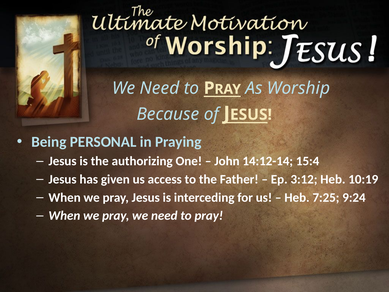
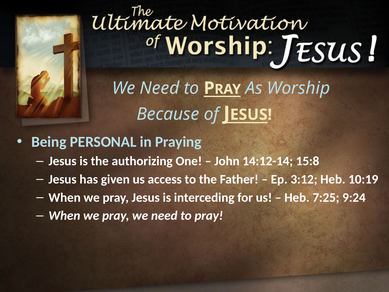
15:4: 15:4 -> 15:8 (308, 161)
